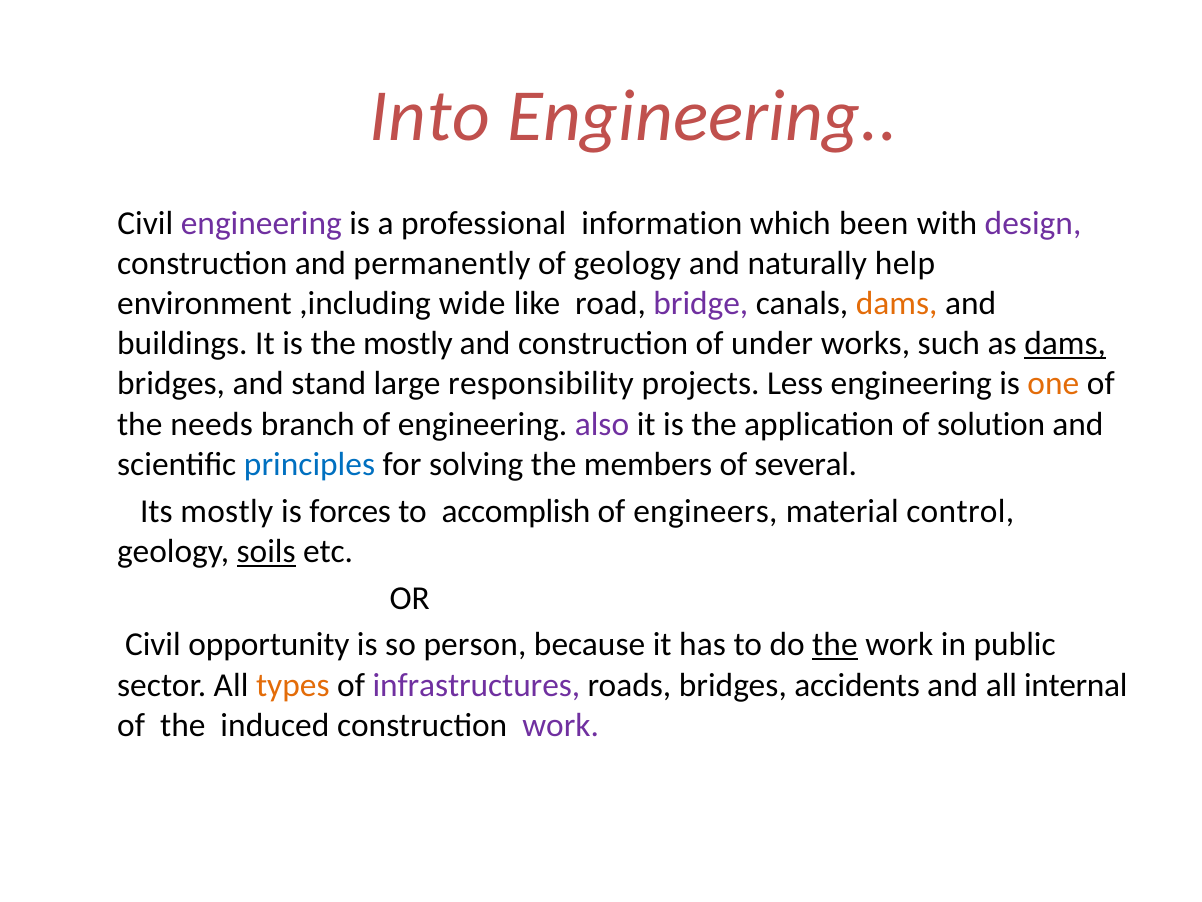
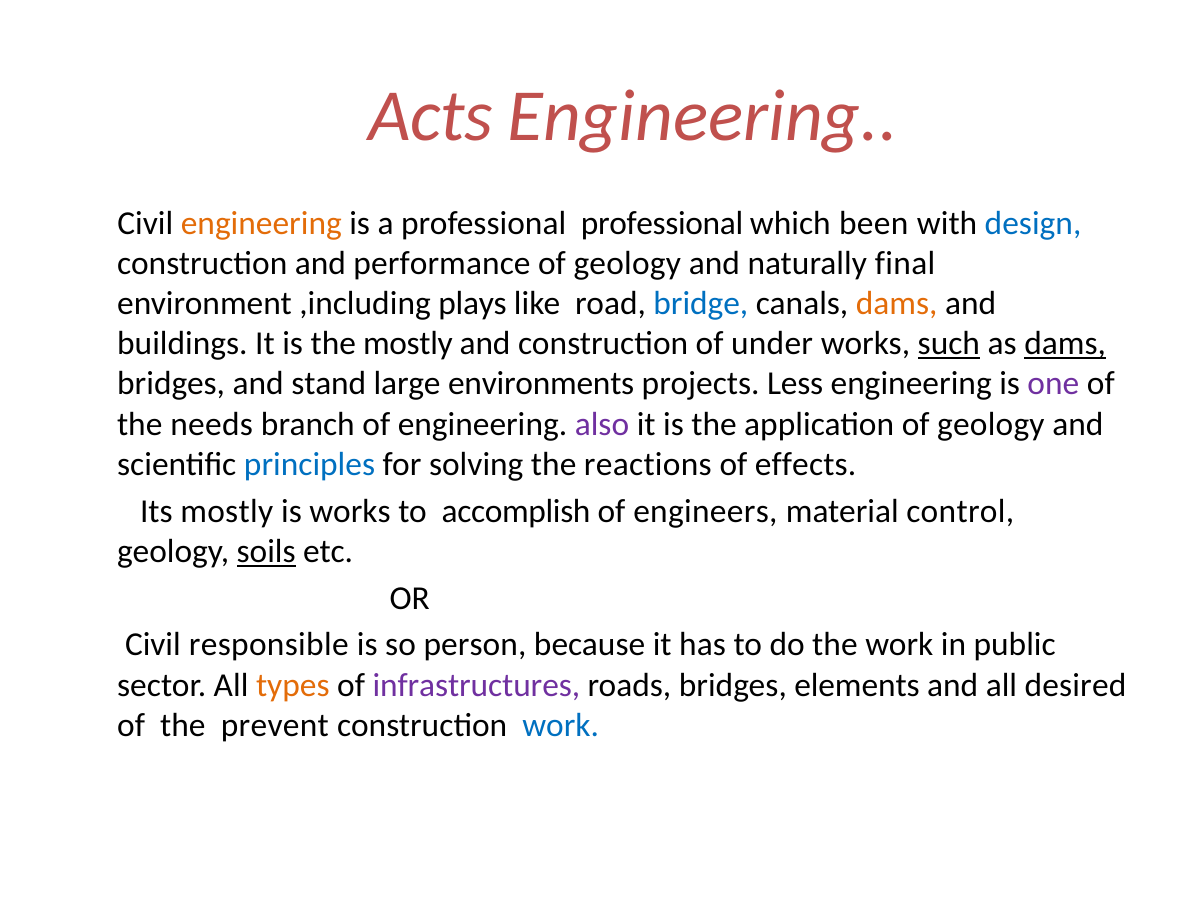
Into: Into -> Acts (431, 116)
engineering colour: purple -> orange (261, 223)
professional information: information -> professional (662, 223)
design colour: purple -> blue (1033, 223)
permanently: permanently -> performance (442, 263)
help: help -> final (905, 263)
wide: wide -> plays (473, 303)
bridge colour: purple -> blue (701, 303)
such underline: none -> present (949, 344)
responsibility: responsibility -> environments (541, 384)
one colour: orange -> purple (1053, 384)
application of solution: solution -> geology (991, 424)
members: members -> reactions (648, 464)
several: several -> effects (805, 464)
is forces: forces -> works (350, 511)
opportunity: opportunity -> responsible (269, 644)
the underline: present -> none (835, 644)
accidents: accidents -> elements (857, 685)
internal: internal -> desired (1076, 685)
induced: induced -> prevent (275, 725)
work colour: purple -> blue (561, 725)
